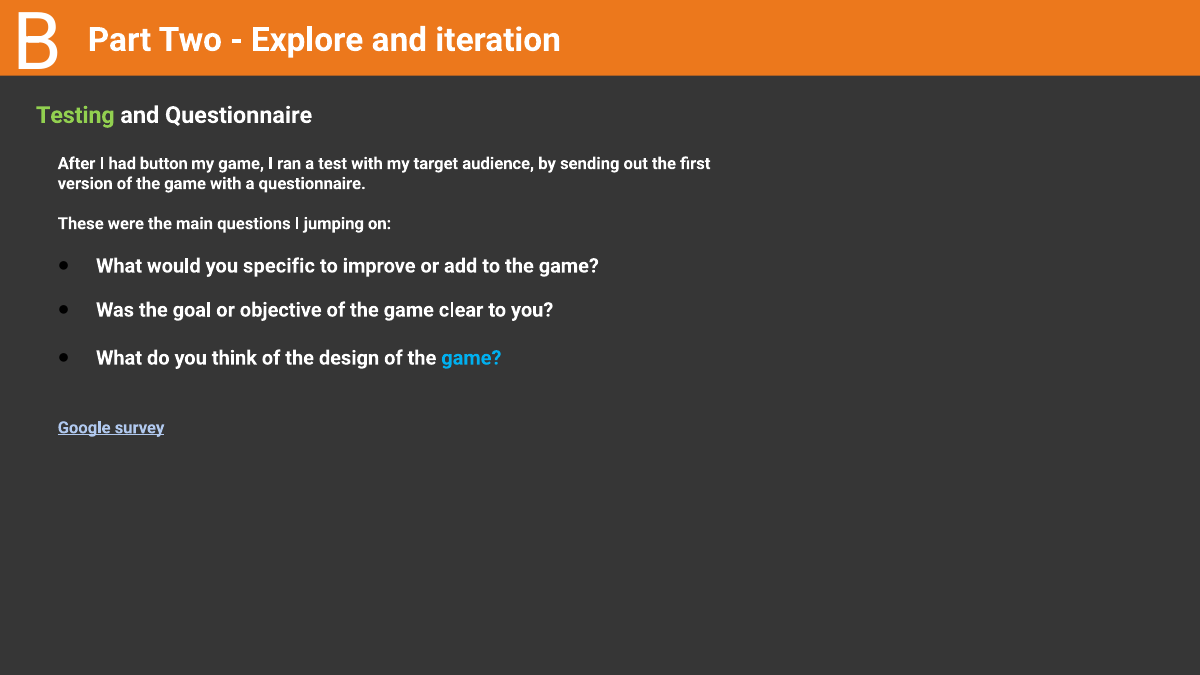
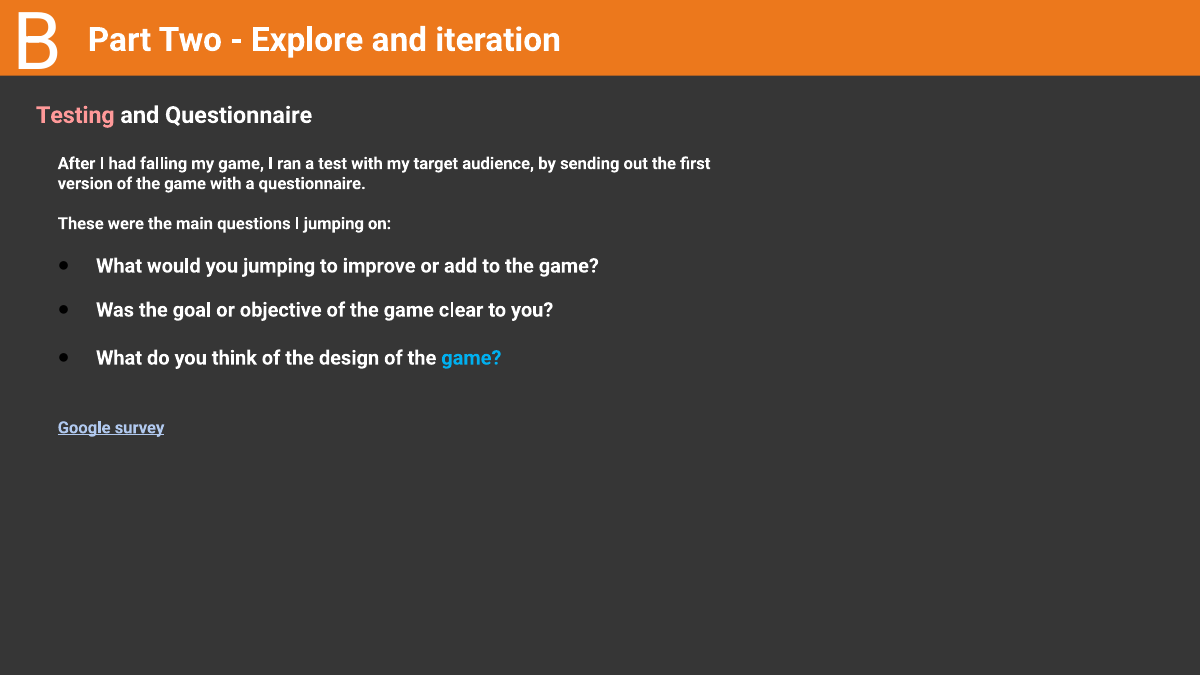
Testing colour: light green -> pink (75, 115)
button: button -> falling (164, 164)
you specific: specific -> jumping (279, 266)
